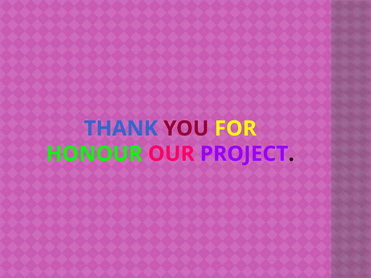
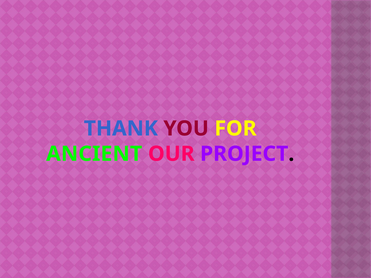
HONOUR: HONOUR -> ANCIENT (94, 154)
